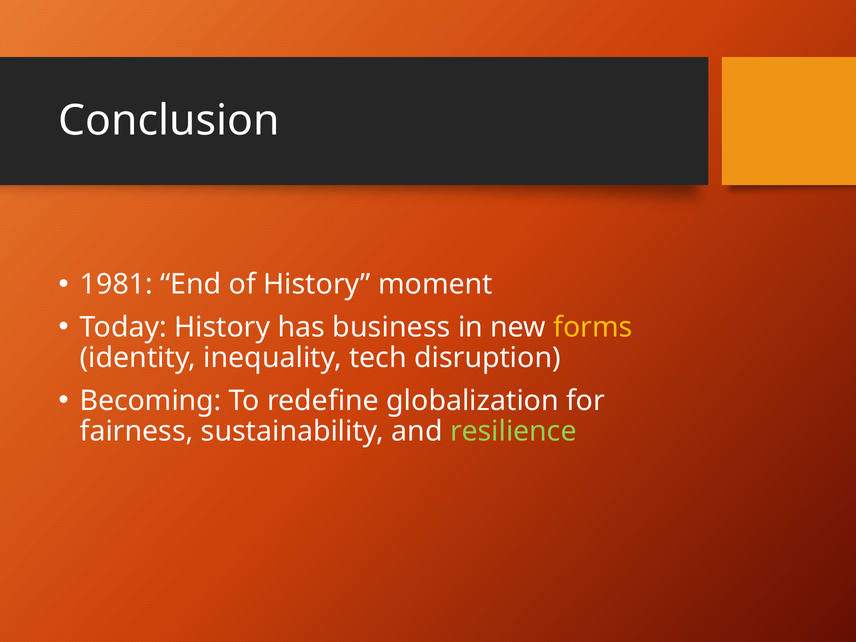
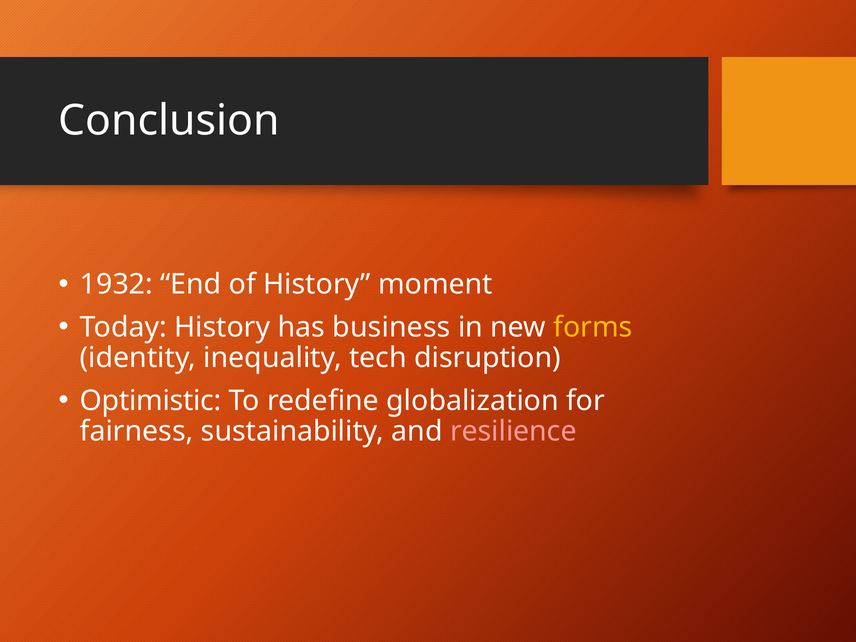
1981: 1981 -> 1932 (116, 284)
Becoming: Becoming -> Optimistic (151, 401)
resilience colour: light green -> pink (513, 431)
